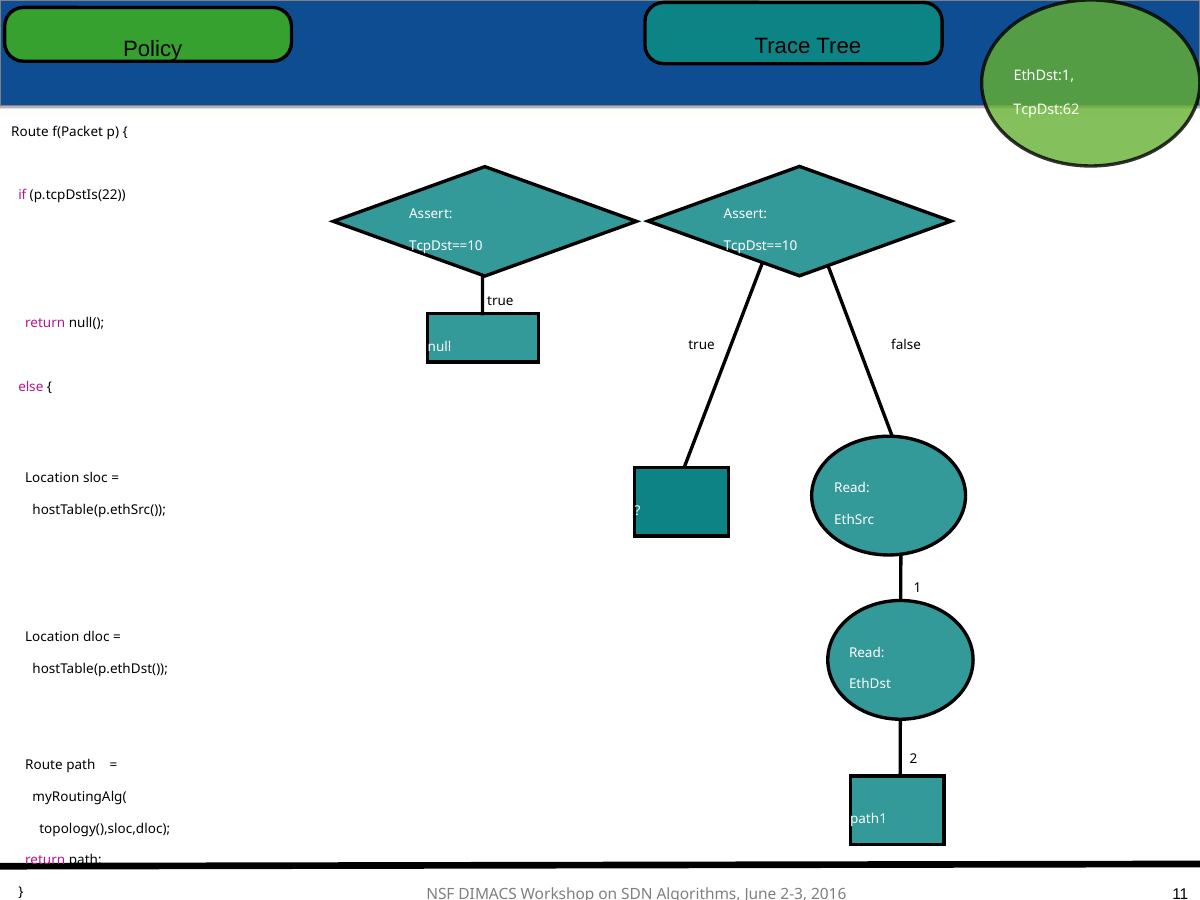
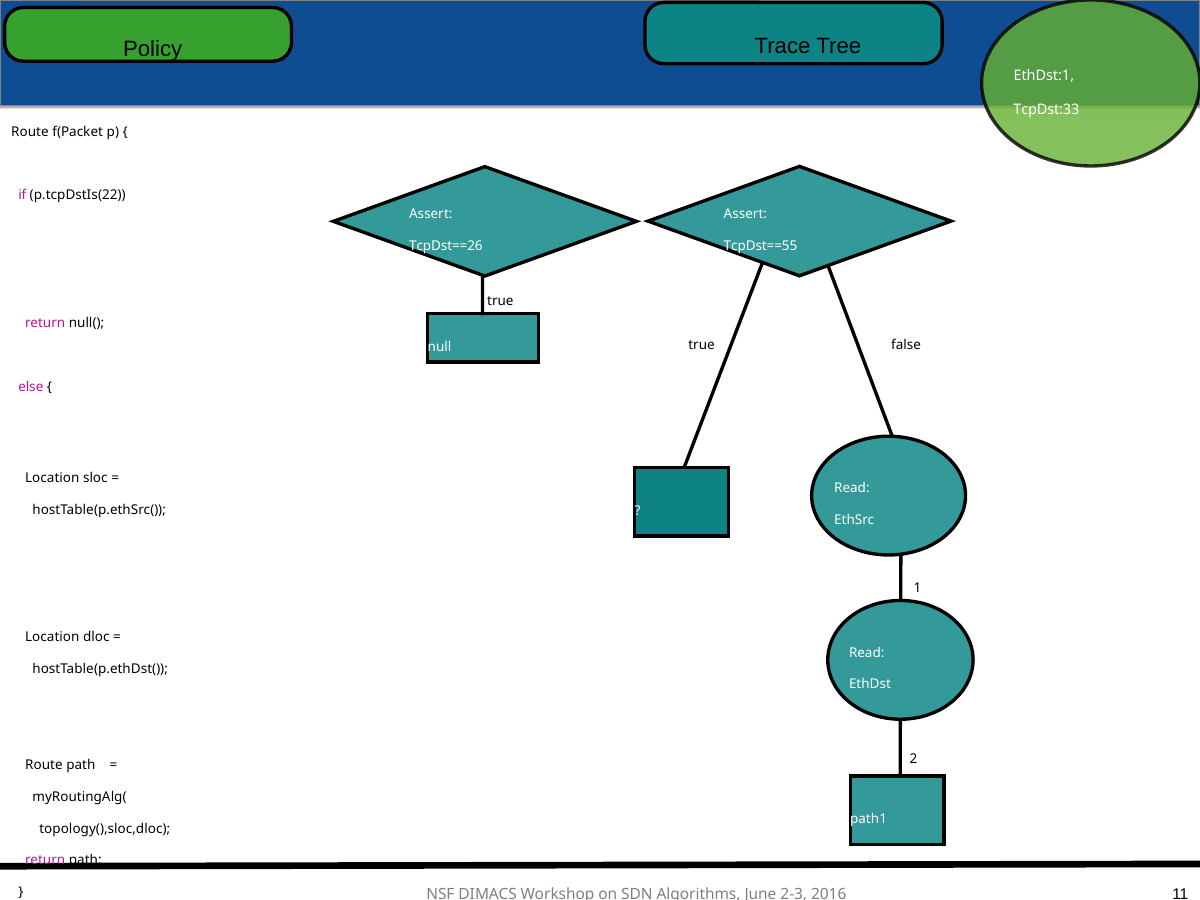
TcpDst:62: TcpDst:62 -> TcpDst:33 (1046, 109)
TcpDst==10: TcpDst==10 -> TcpDst==55 (761, 246)
TcpDst==10: TcpDst==10 -> TcpDst==26 (446, 246)
